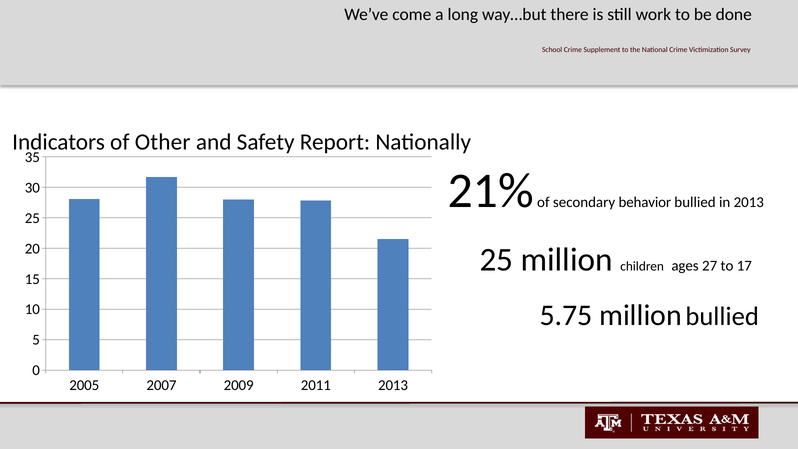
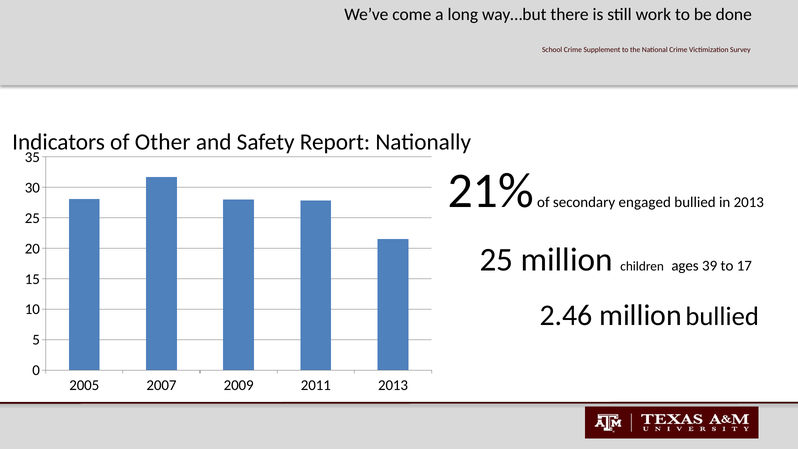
behavior: behavior -> engaged (645, 202)
27: 27 -> 39 (710, 266)
5.75: 5.75 -> 2.46 (566, 315)
